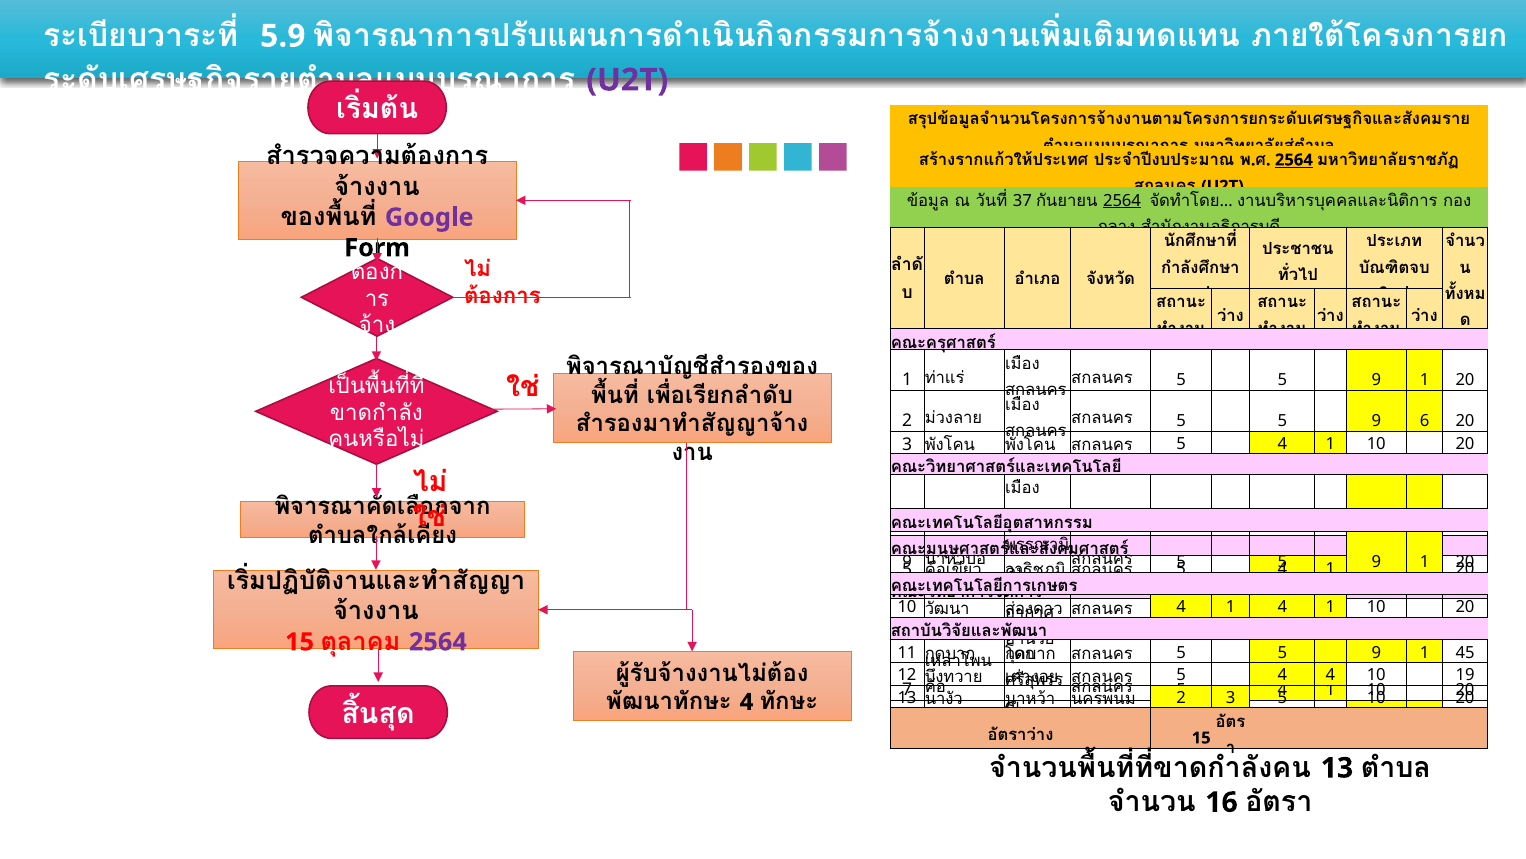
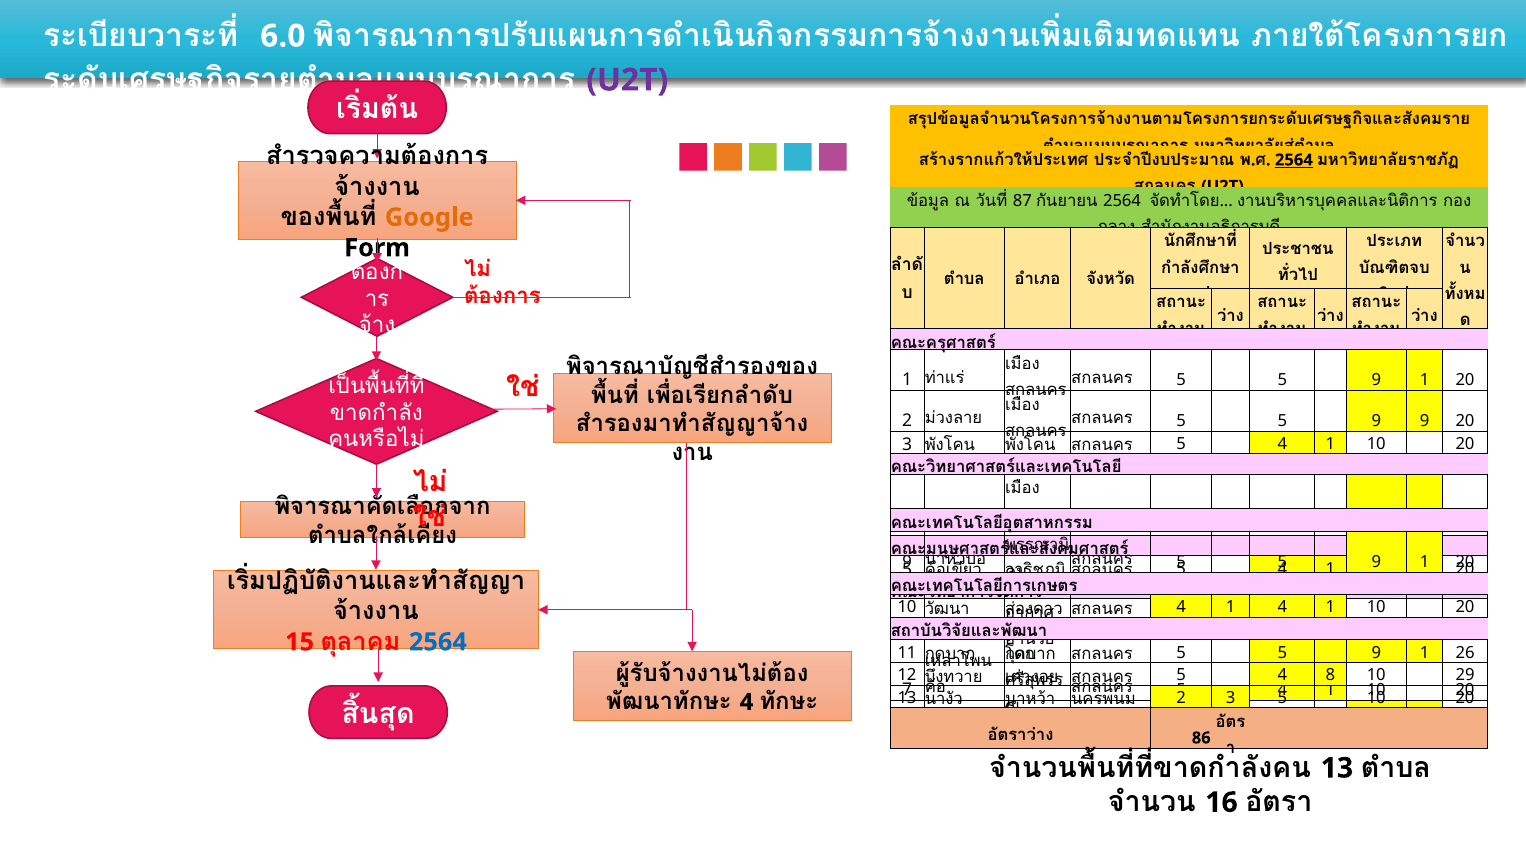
5.9: 5.9 -> 6.0 (283, 36)
37: 37 -> 87 (1022, 201)
2564 underline: present -> none (1122, 201)
Google colour: purple -> orange (429, 217)
9 6: 6 -> 9 (1425, 421)
2564 colour: purple -> blue (438, 642)
45: 45 -> 26 (1465, 652)
4 4: 4 -> 8 (1330, 675)
19: 19 -> 29 (1465, 675)
15: 15 -> 86 (1201, 737)
